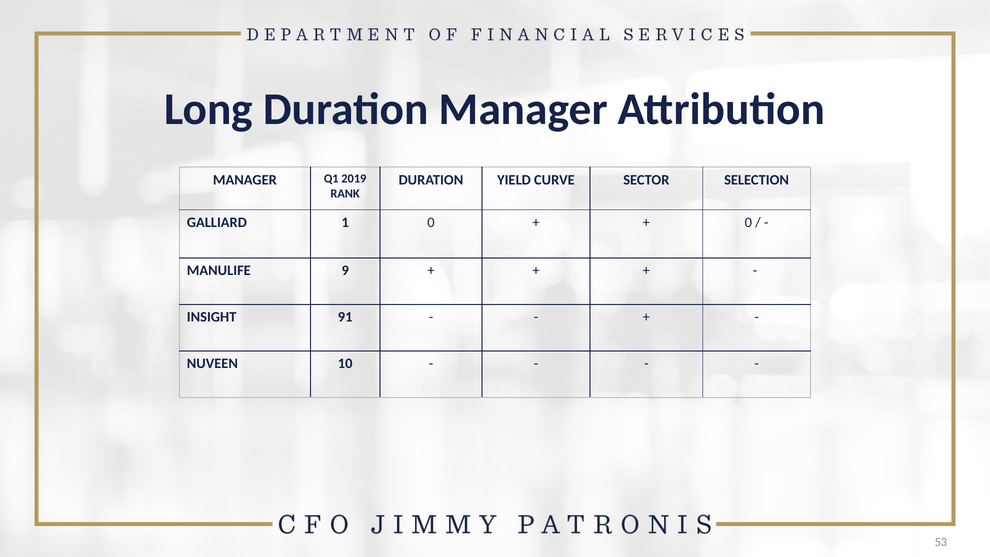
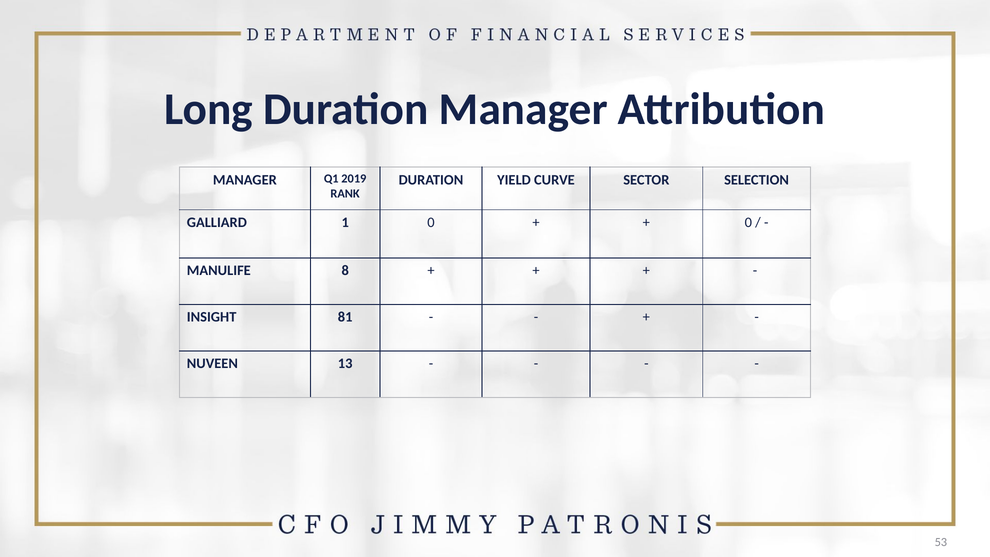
9: 9 -> 8 (345, 270)
91: 91 -> 81 (345, 317)
10: 10 -> 13 (345, 364)
